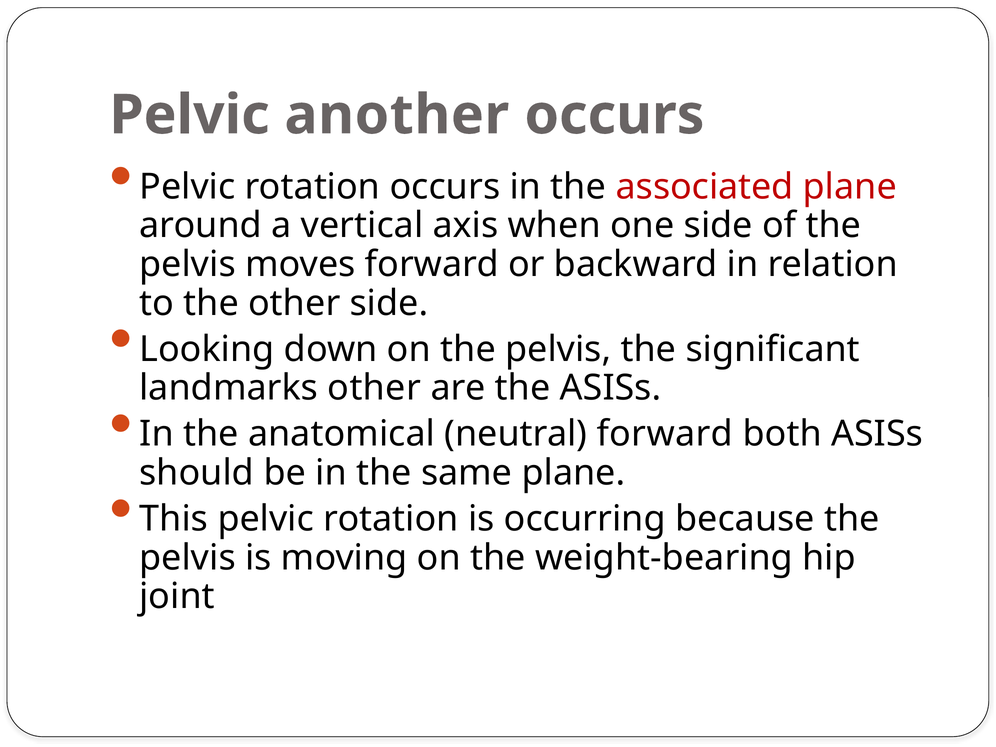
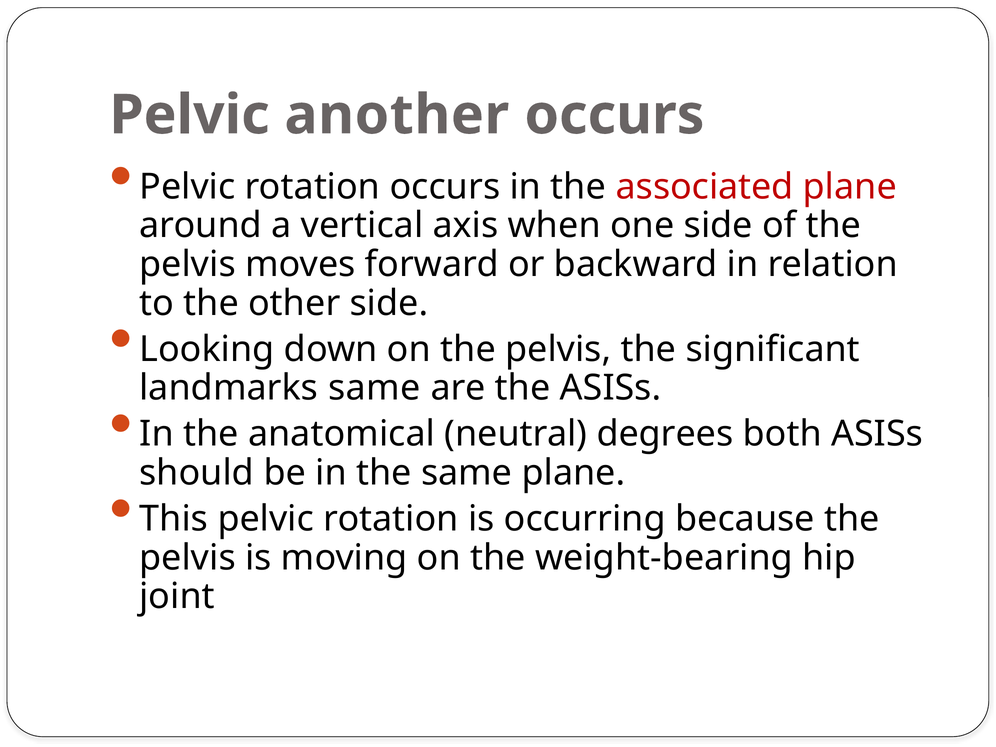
landmarks other: other -> same (374, 388)
neutral forward: forward -> degrees (665, 434)
